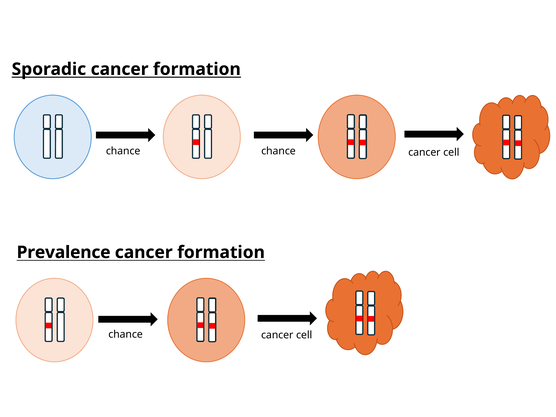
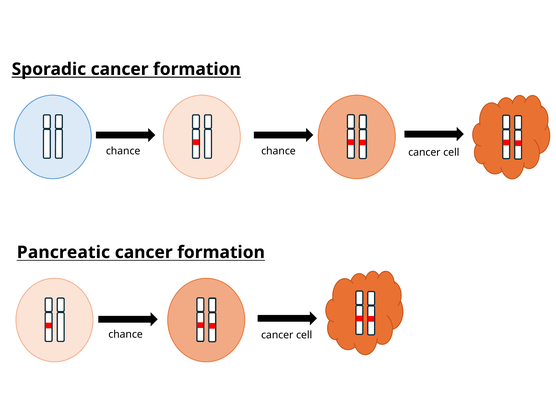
Prevalence: Prevalence -> Pancreatic (63, 252)
